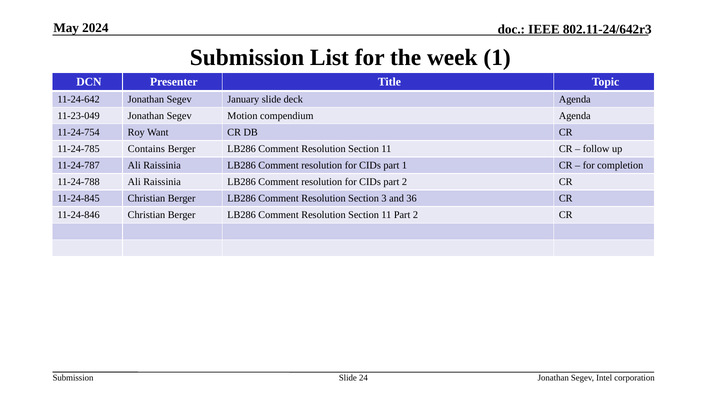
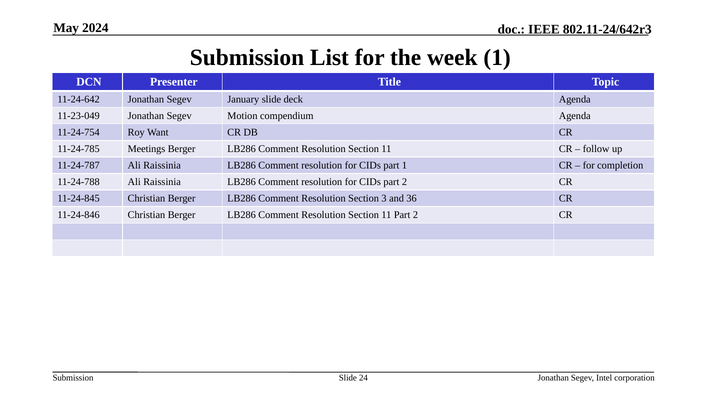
Contains: Contains -> Meetings (146, 149)
